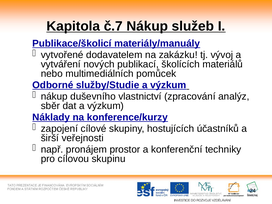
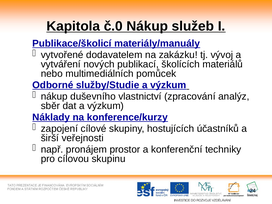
č.7: č.7 -> č.0 (113, 26)
